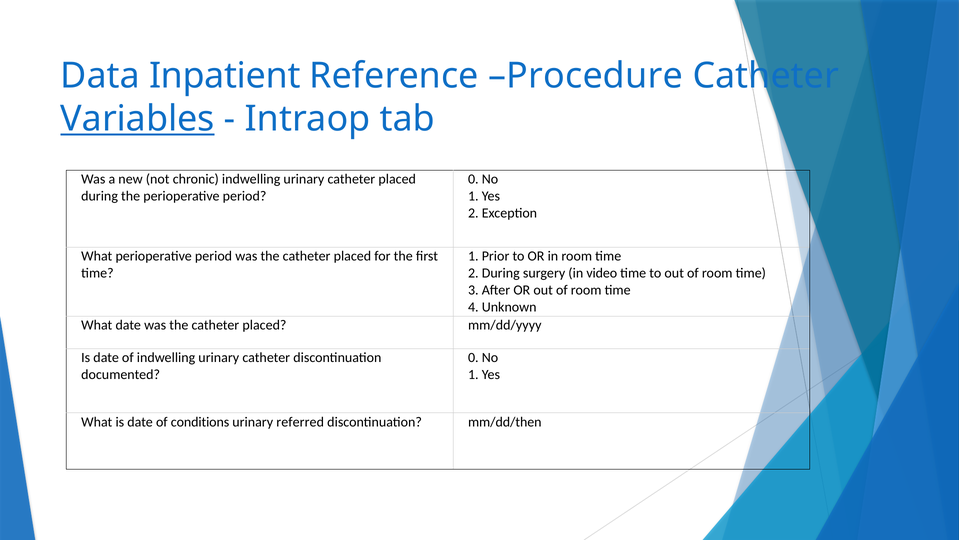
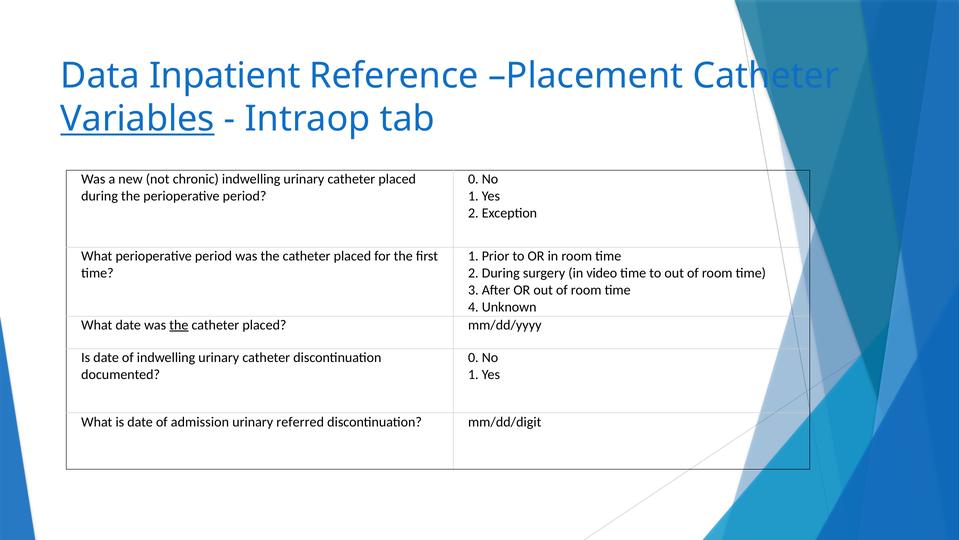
Procedure: Procedure -> Placement (586, 76)
the underline: none -> present (179, 325)
conditions: conditions -> admission (200, 421)
mm/dd/then: mm/dd/then -> mm/dd/digit (505, 421)
